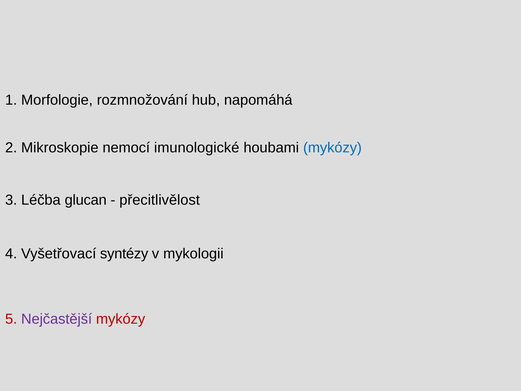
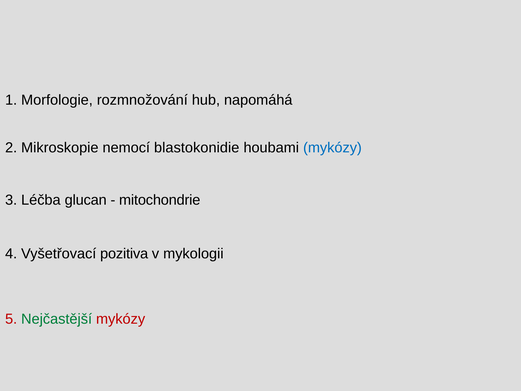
imunologické: imunologické -> blastokonidie (197, 148)
přecitlivělost: přecitlivělost -> mitochondrie (160, 200)
syntézy: syntézy -> pozitiva (124, 254)
Nejčastější colour: purple -> green (57, 319)
